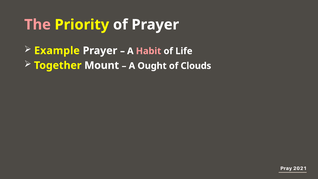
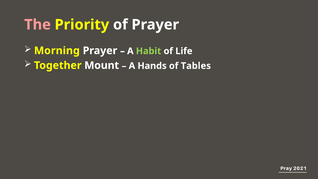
Example: Example -> Morning (57, 51)
Habit colour: pink -> light green (149, 51)
Ought: Ought -> Hands (152, 66)
Clouds: Clouds -> Tables (196, 66)
